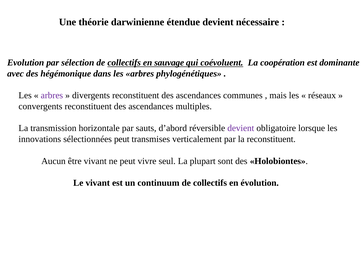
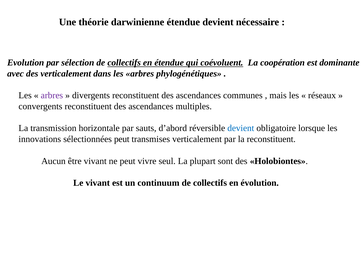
en sauvage: sauvage -> étendue (169, 63)
des hégémonique: hégémonique -> verticalement (66, 74)
devient colour: purple -> blue (241, 128)
